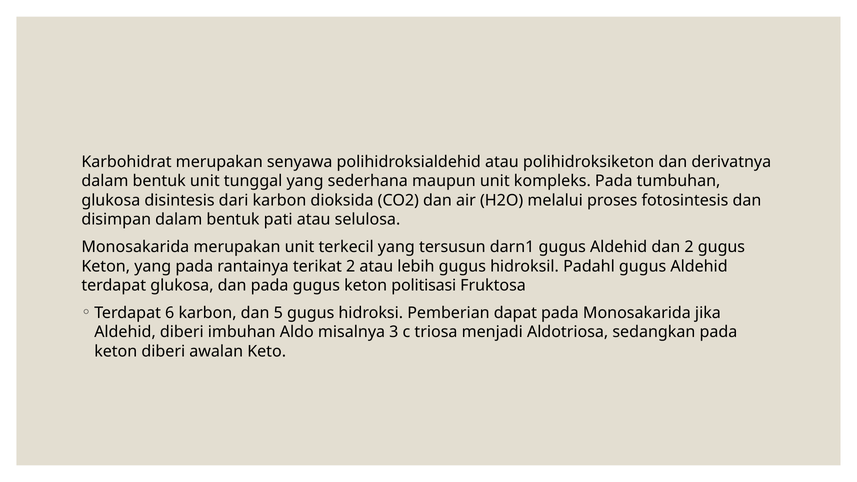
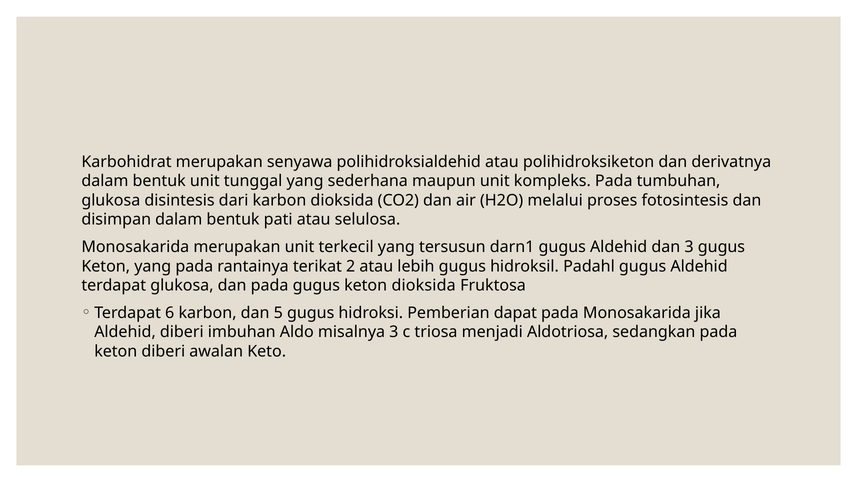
dan 2: 2 -> 3 (689, 247)
keton politisasi: politisasi -> dioksida (424, 286)
